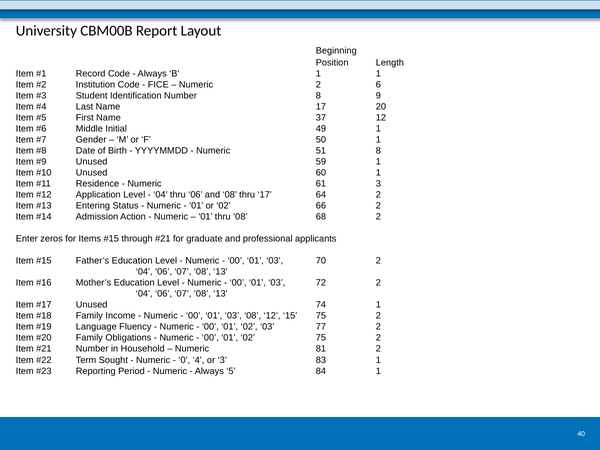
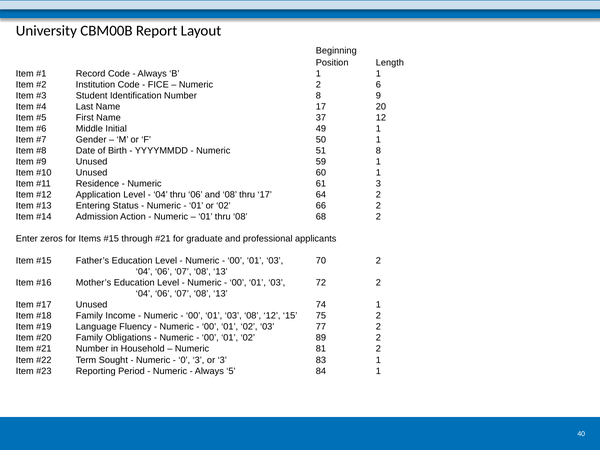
02 75: 75 -> 89 (321, 338)
0 4: 4 -> 3 (199, 360)
